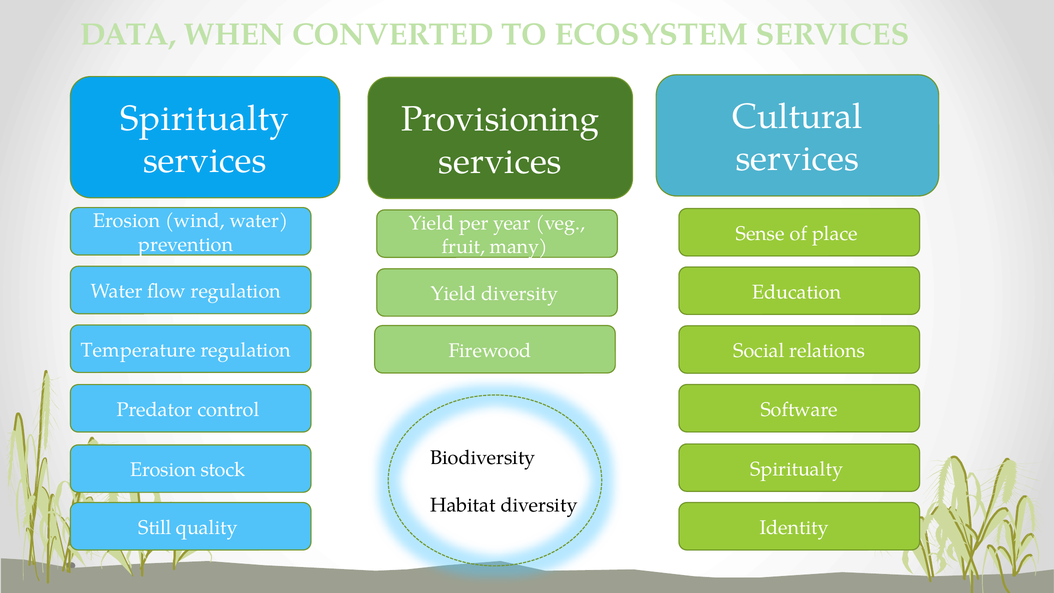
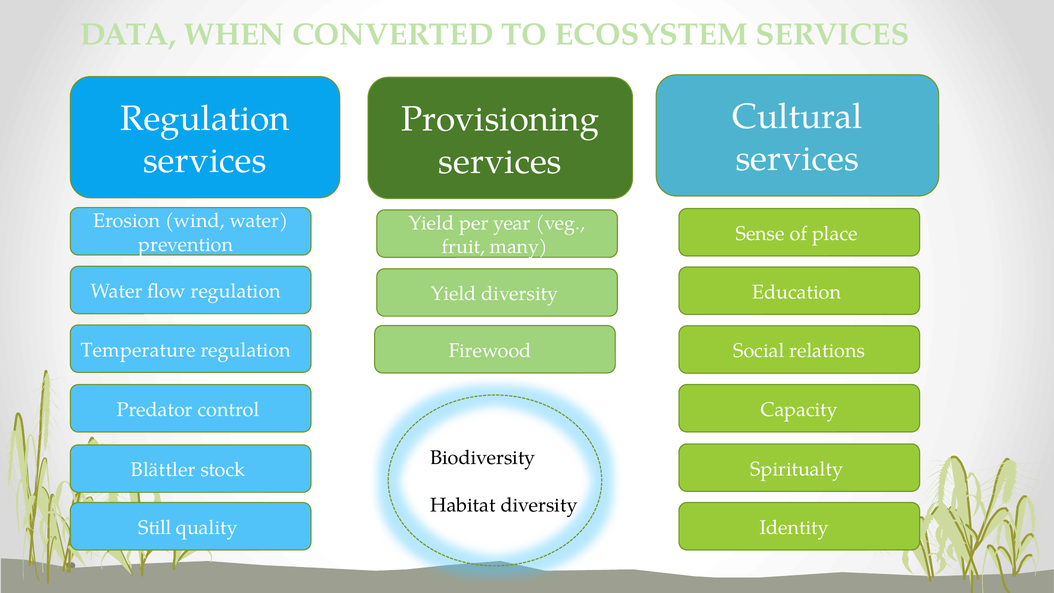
Spiritualty: Spiritualty -> Regulation (205, 118)
Software: Software -> Capacity (799, 409)
Erosion: Erosion -> Blättler (163, 470)
